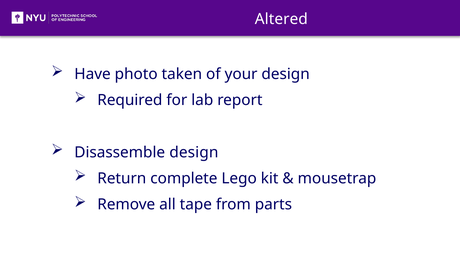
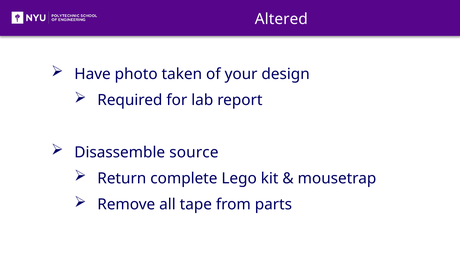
Disassemble design: design -> source (194, 152)
